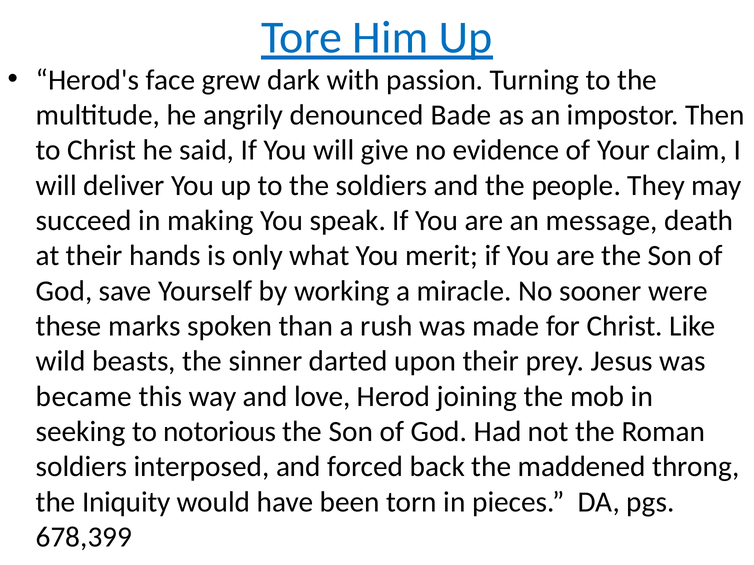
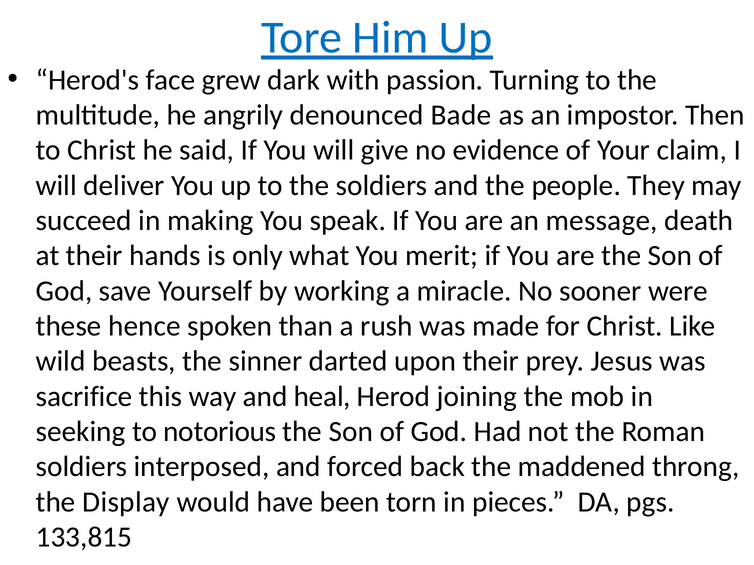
marks: marks -> hence (144, 326)
became: became -> sacrifice (84, 397)
love: love -> heal (322, 397)
Iniquity: Iniquity -> Display (126, 502)
678,399: 678,399 -> 133,815 (84, 538)
